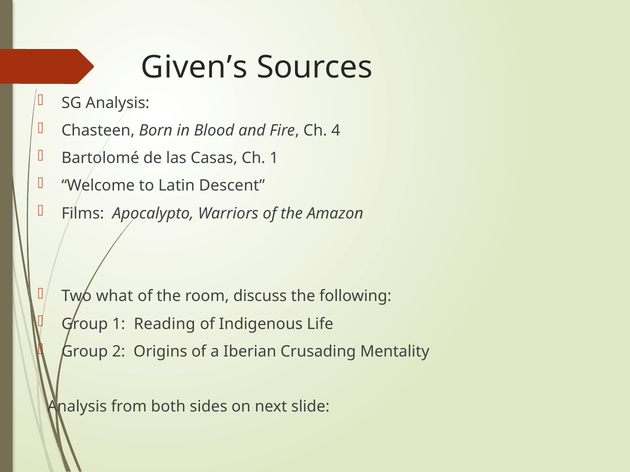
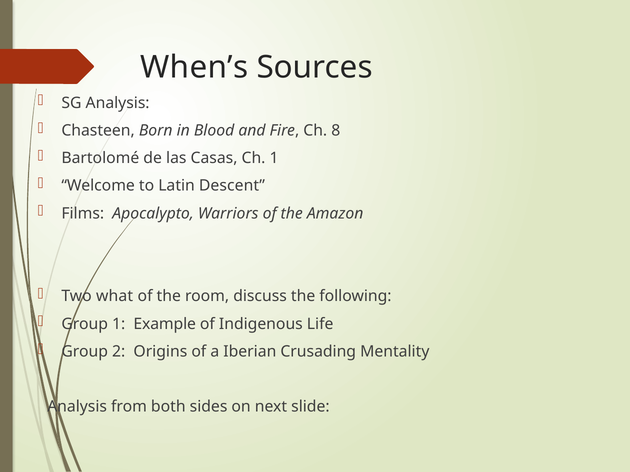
Given’s: Given’s -> When’s (194, 67)
4: 4 -> 8 (336, 131)
Reading: Reading -> Example (165, 324)
